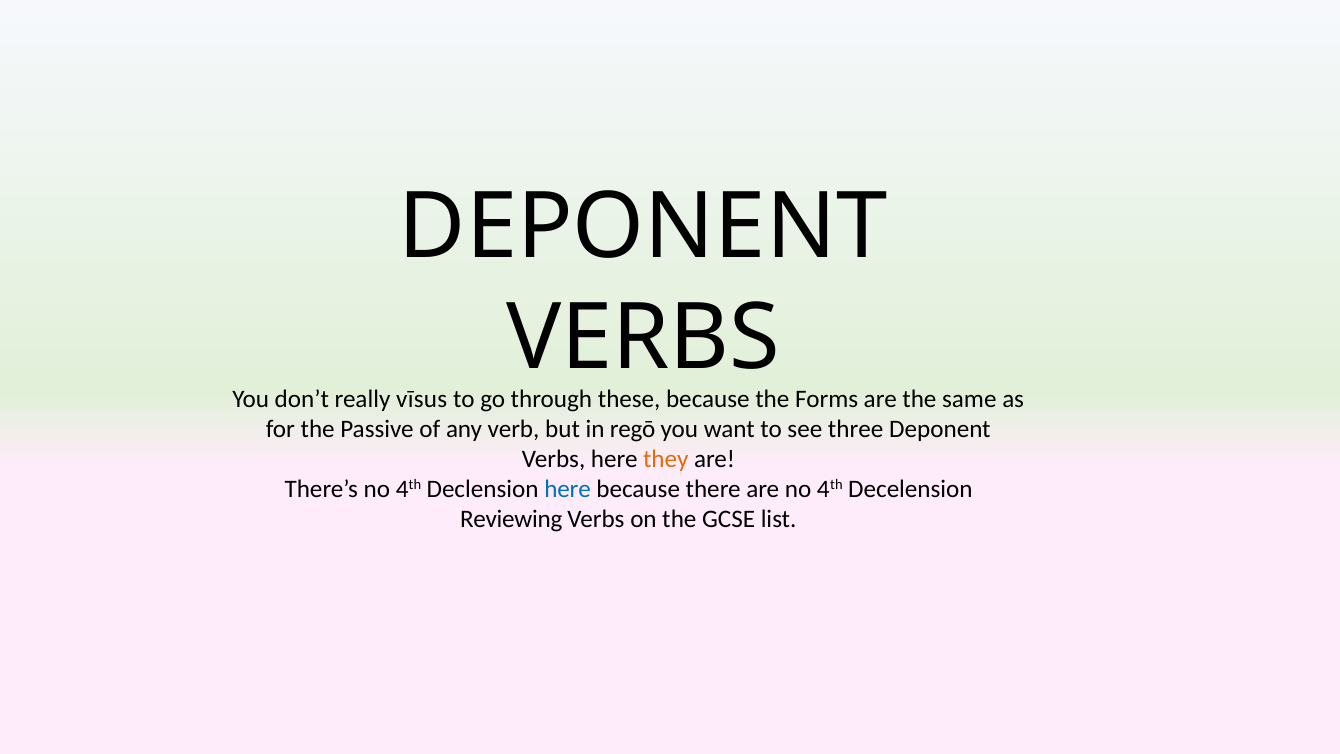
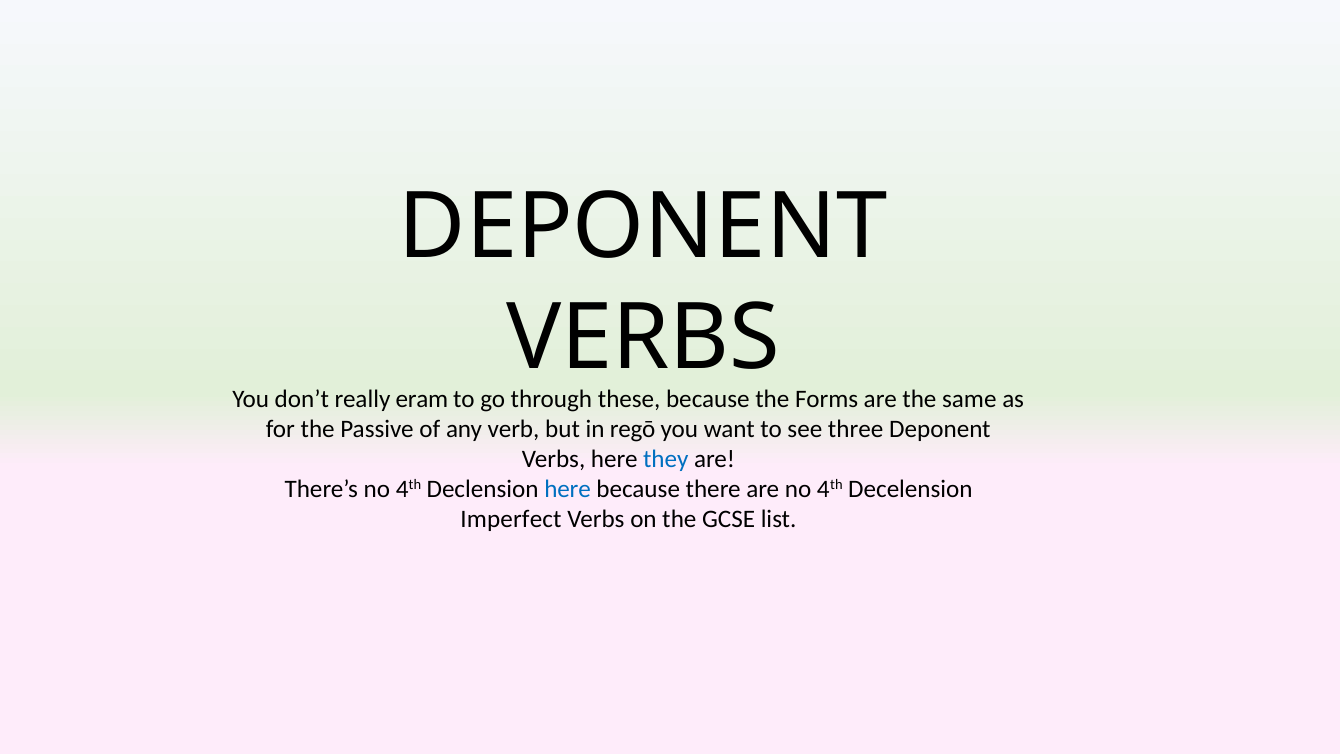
vīsus: vīsus -> eram (422, 399)
they colour: orange -> blue (666, 459)
Reviewing: Reviewing -> Imperfect (511, 519)
